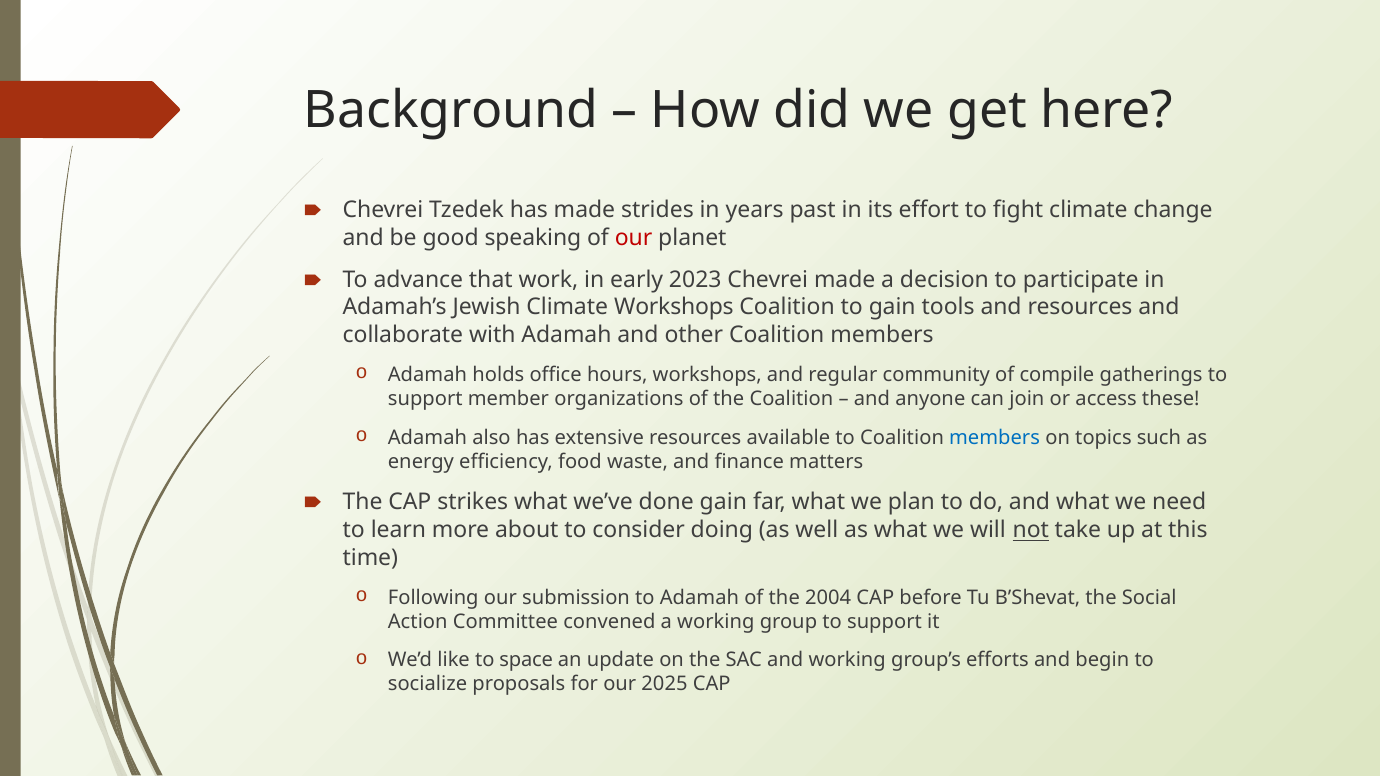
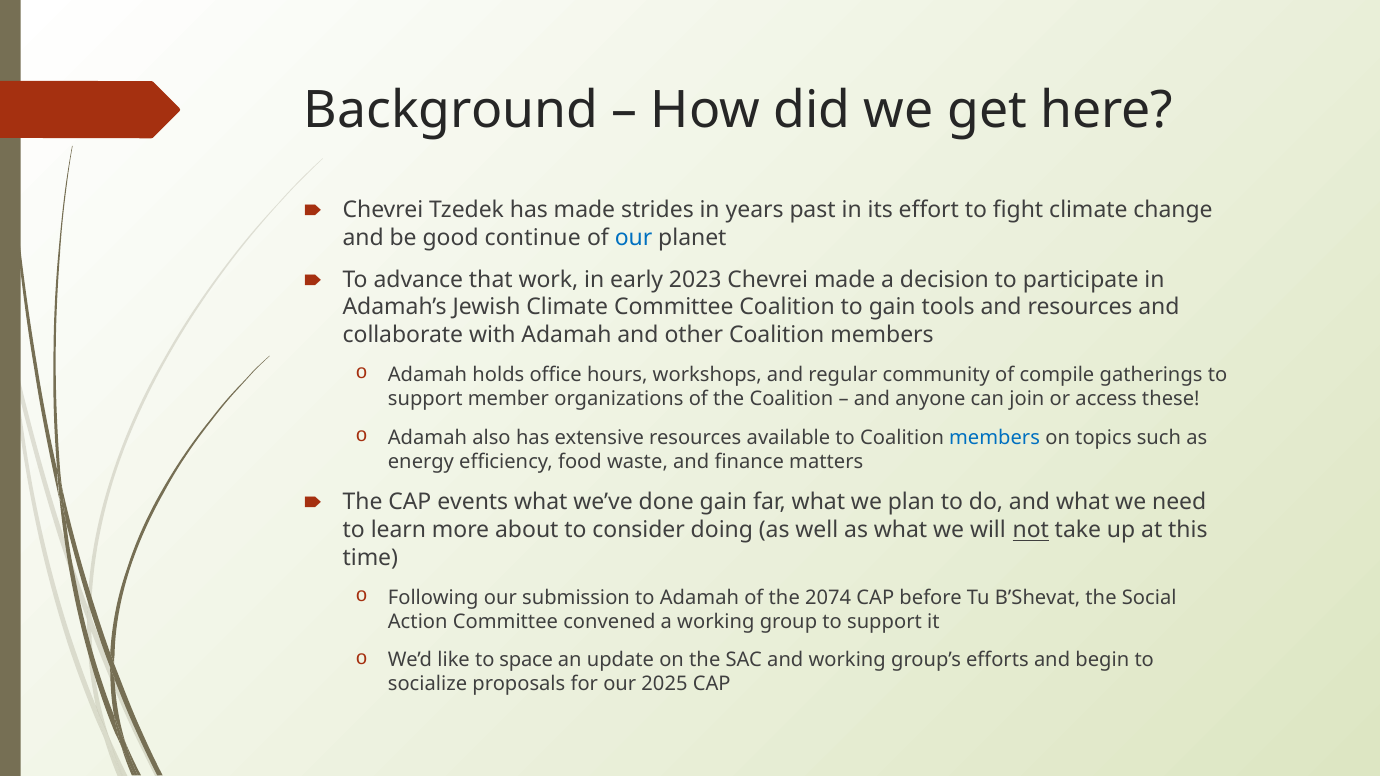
speaking: speaking -> continue (533, 238)
our colour: red -> blue (634, 238)
Climate Workshops: Workshops -> Committee (674, 307)
strikes: strikes -> events (473, 502)
2004: 2004 -> 2074 (828, 598)
